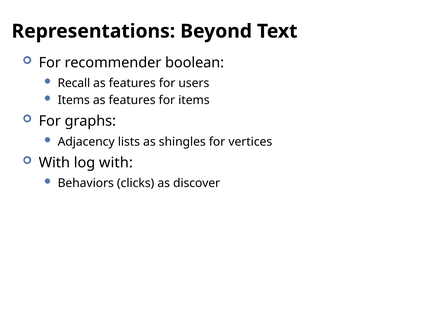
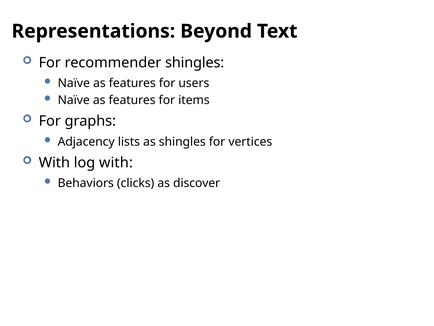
recommender boolean: boolean -> shingles (195, 62)
Recall: Recall -> Naïve (74, 83)
Items: Items -> Naïve (74, 100)
